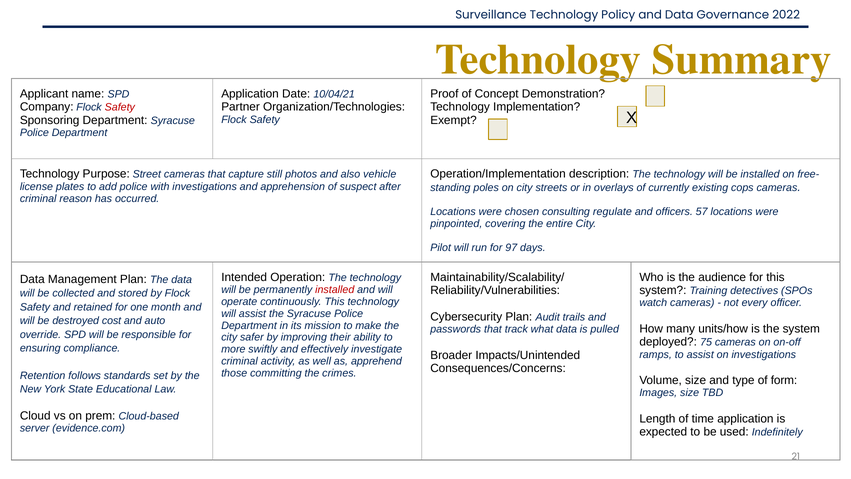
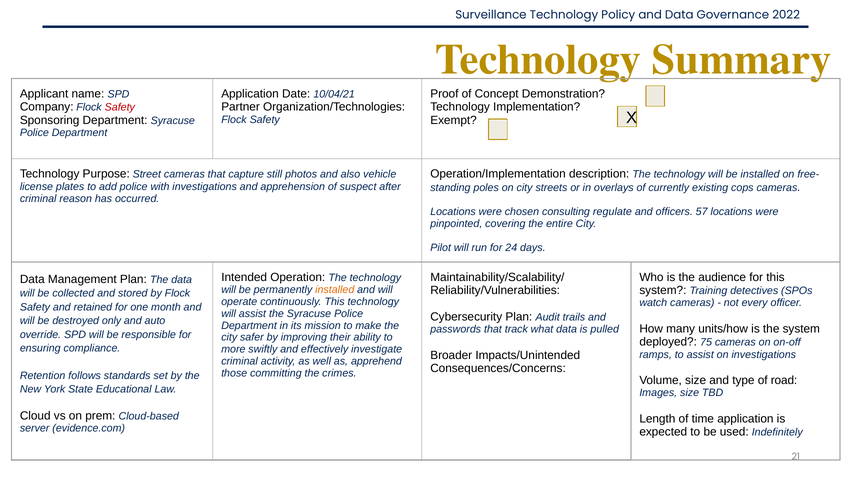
97: 97 -> 24 (511, 247)
installed colour: red -> orange (335, 290)
cost: cost -> only (112, 321)
form: form -> road (784, 380)
